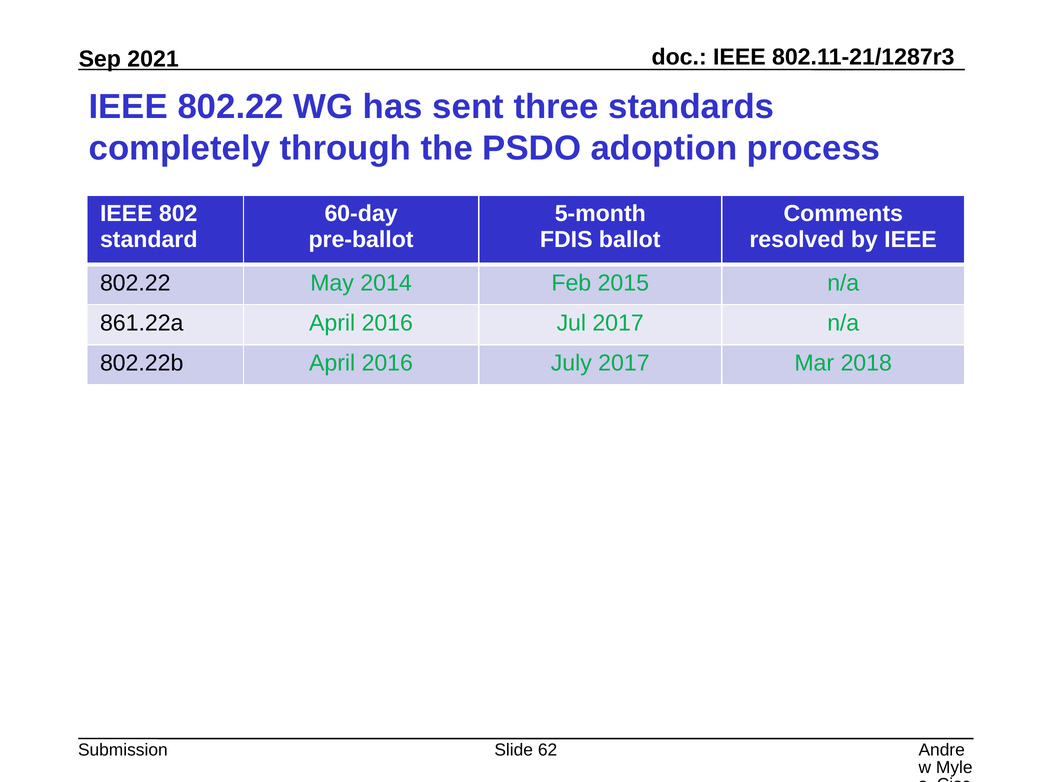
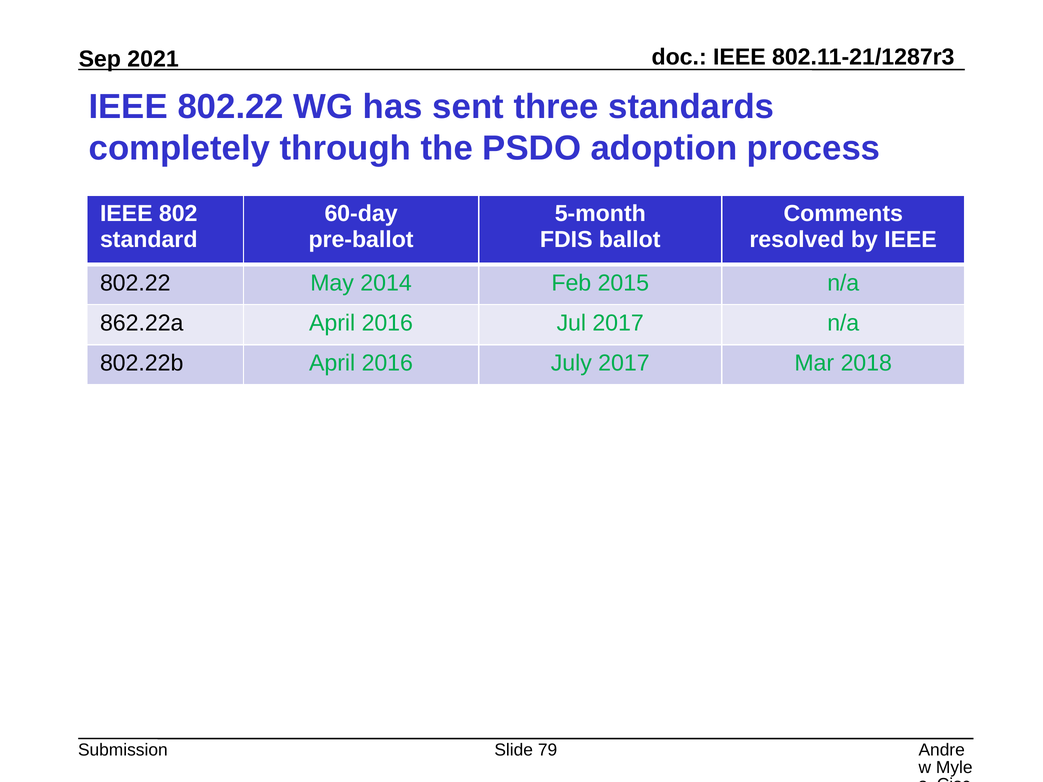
861.22a: 861.22a -> 862.22a (142, 323)
62: 62 -> 79 (548, 750)
